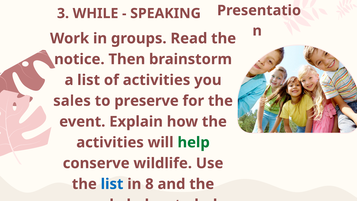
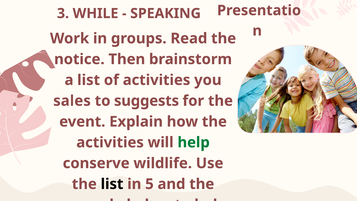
preserve: preserve -> suggests (147, 101)
list colour: blue -> black (112, 184)
8: 8 -> 5 (149, 184)
